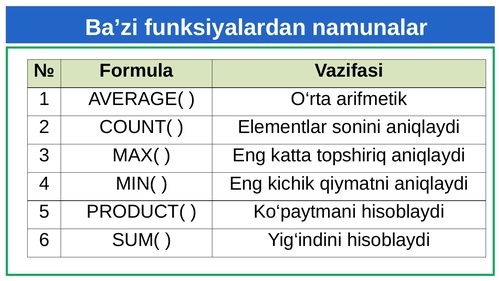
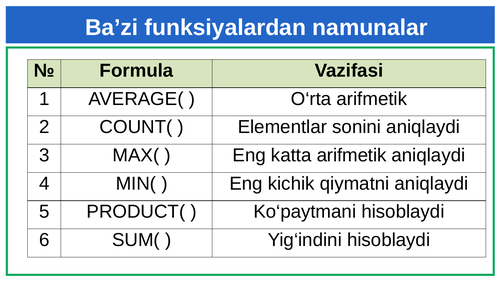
katta topshiriq: topshiriq -> arifmetik (352, 155)
